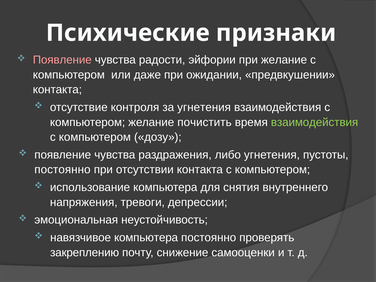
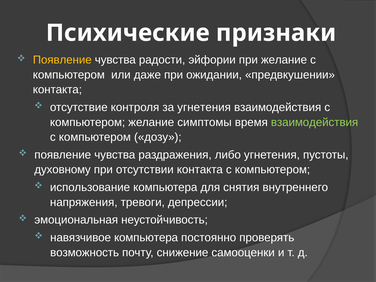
Появление colour: pink -> yellow (62, 60)
почистить: почистить -> симптомы (204, 122)
постоянно: постоянно -> духовному (63, 170)
закреплению: закреплению -> возможность (85, 252)
